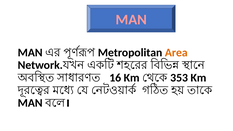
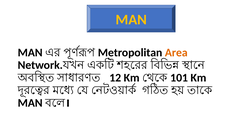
MAN colour: pink -> yellow (131, 20)
16: 16 -> 12 (115, 78)
353: 353 -> 101 (179, 78)
